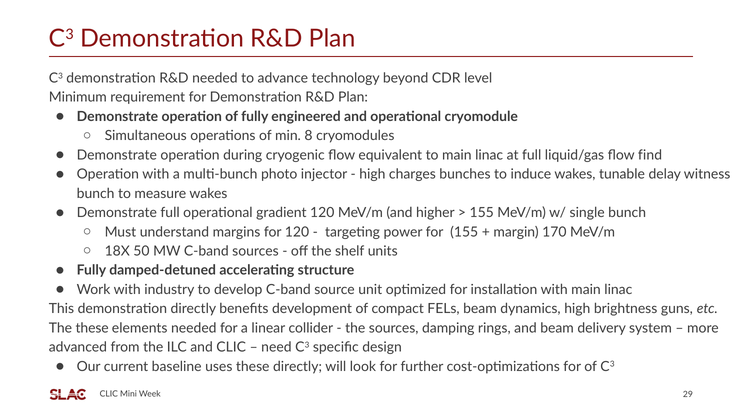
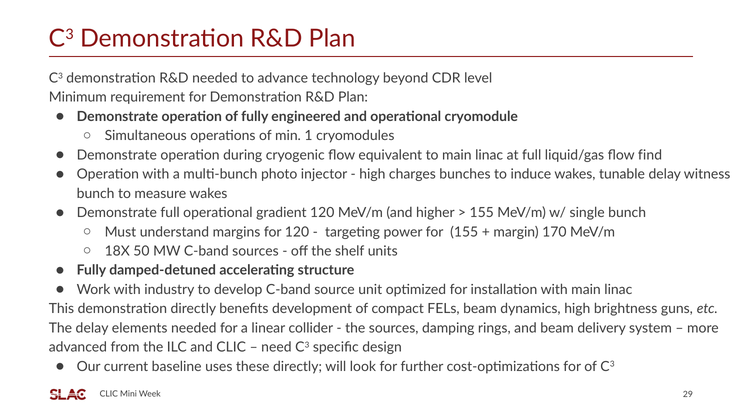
8: 8 -> 1 (309, 136)
The these: these -> delay (92, 328)
